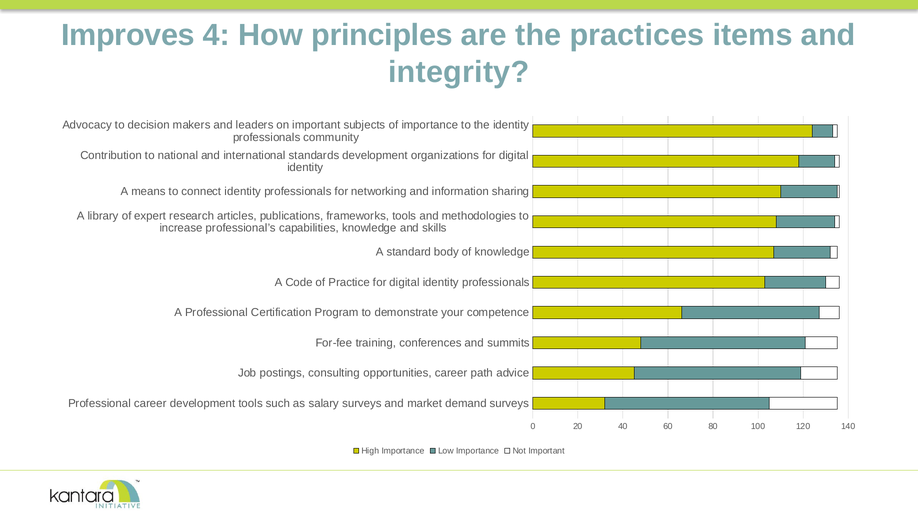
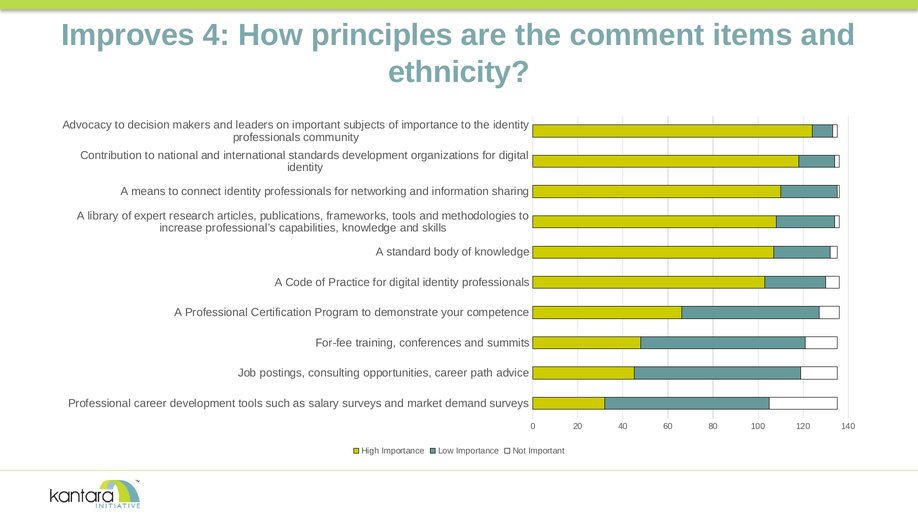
practices: practices -> comment (637, 35)
integrity: integrity -> ethnicity (459, 72)
